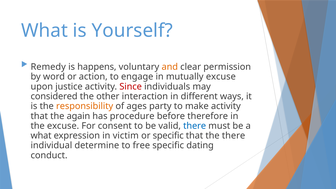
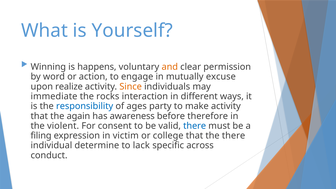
Remedy: Remedy -> Winning (48, 67)
justice: justice -> realize (69, 87)
Since colour: red -> orange (131, 87)
considered: considered -> immediate (54, 96)
other: other -> rocks (108, 96)
responsibility colour: orange -> blue (85, 106)
procedure: procedure -> awareness (132, 116)
the excuse: excuse -> violent (63, 126)
what: what -> filing (41, 136)
or specific: specific -> college (168, 136)
free: free -> lack (141, 145)
dating: dating -> across (200, 145)
